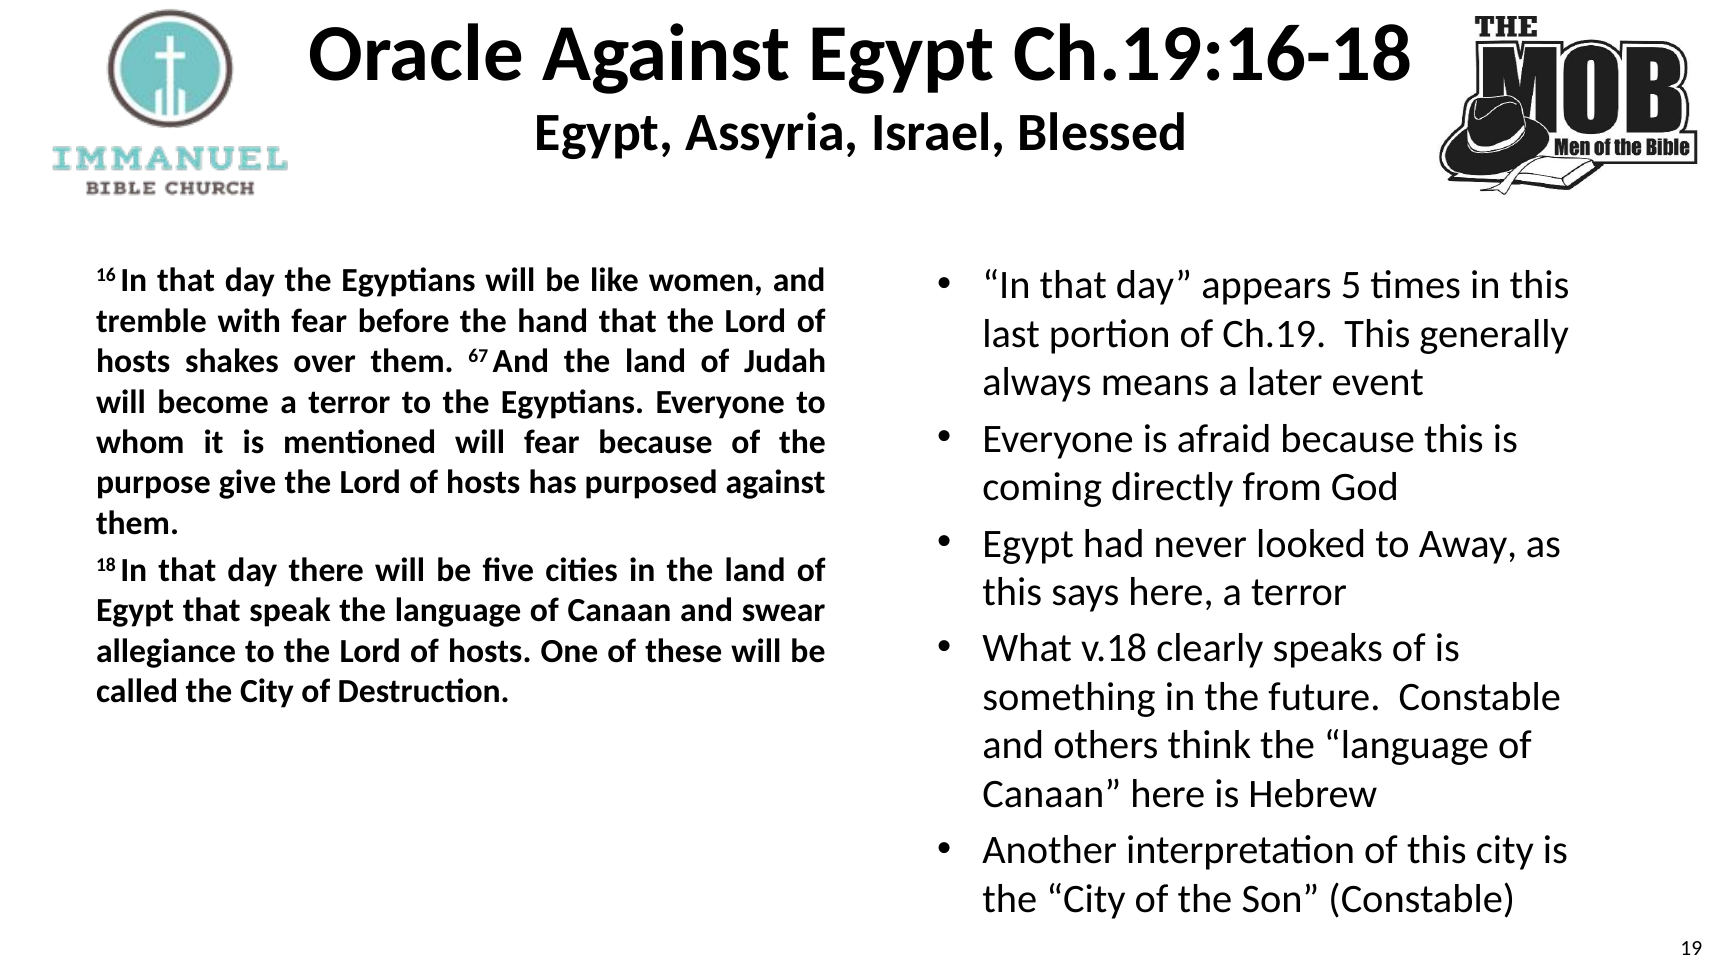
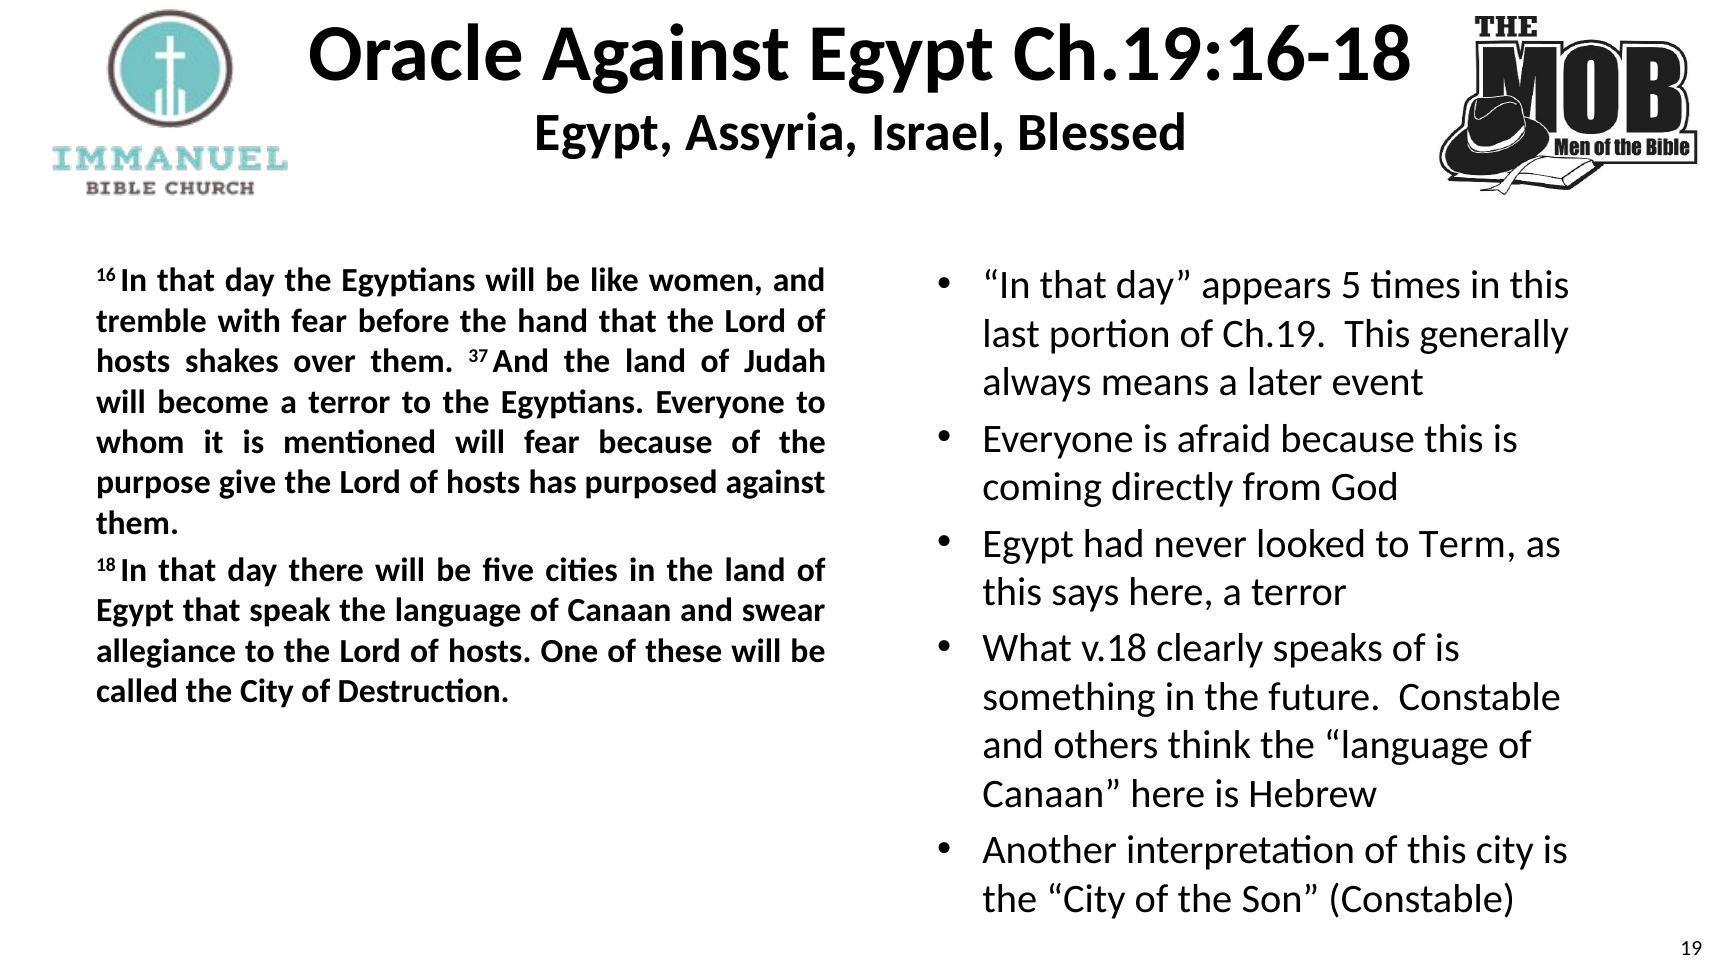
67: 67 -> 37 (478, 356)
Away: Away -> Term (1468, 544)
